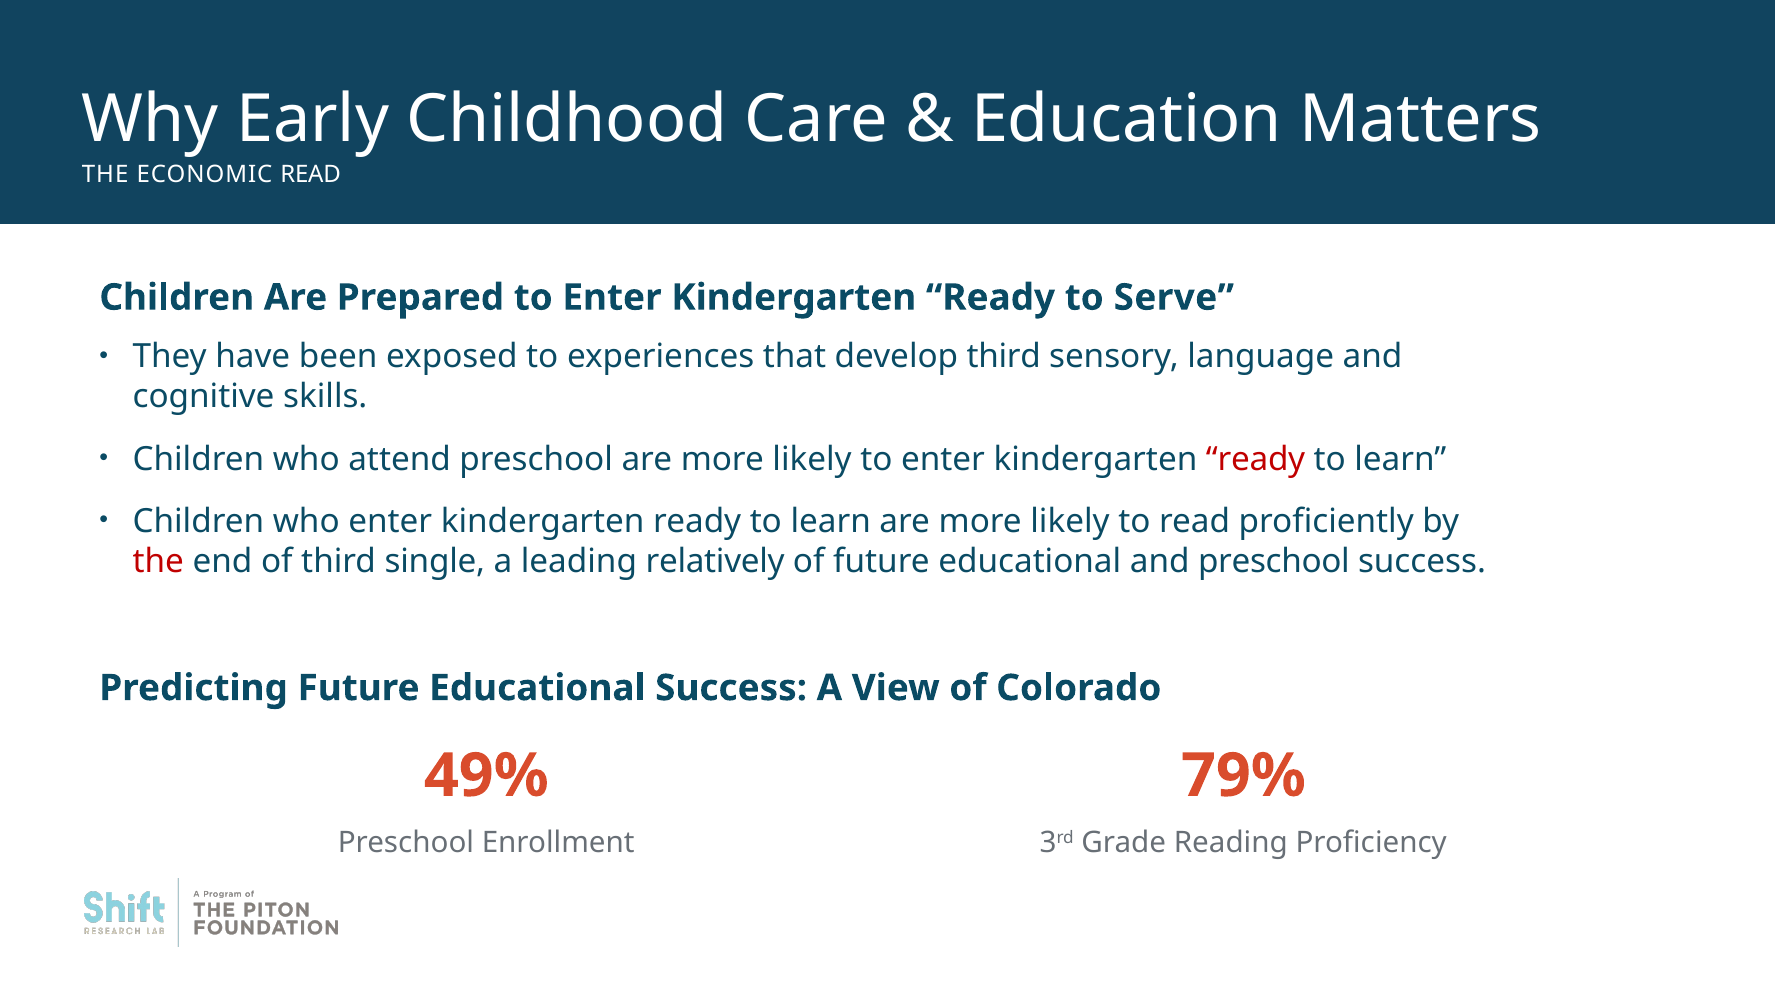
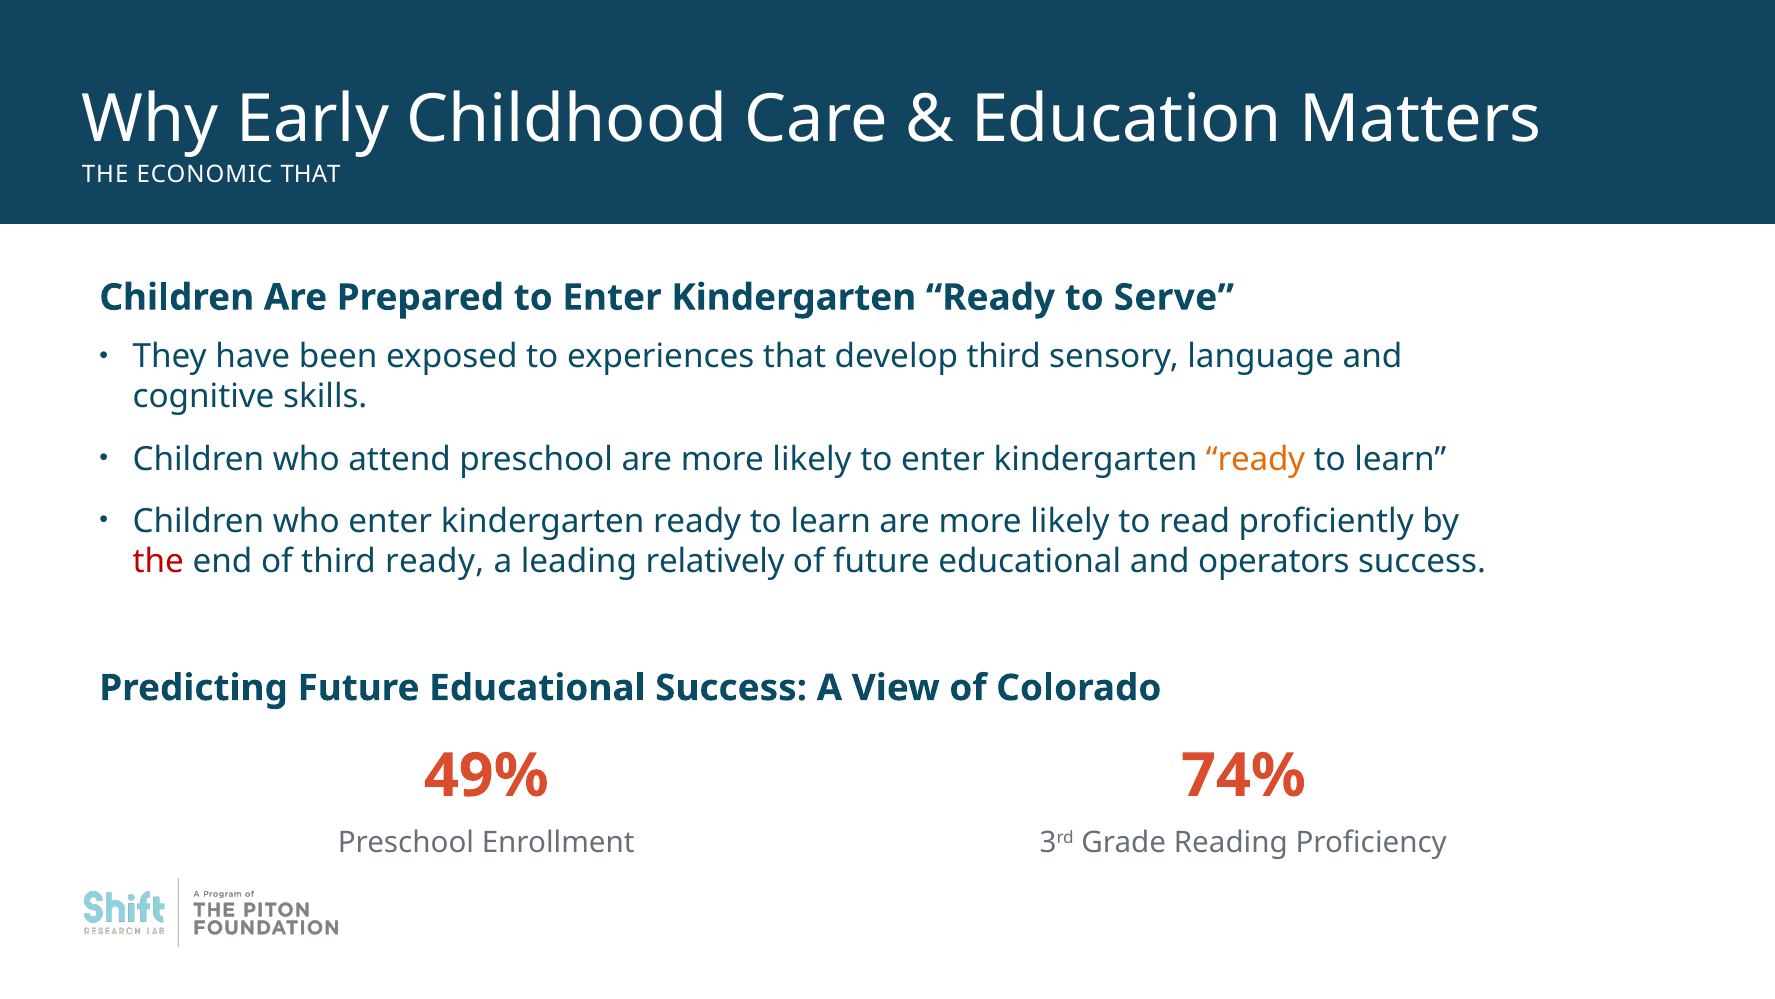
ECONOMIC READ: READ -> THAT (311, 174)
ready colour: red -> orange (1256, 459)
third single: single -> ready (435, 561)
and preschool: preschool -> operators (1274, 561)
79%: 79% -> 74% (1243, 775)
